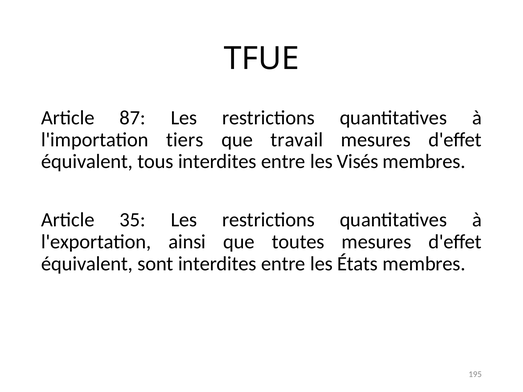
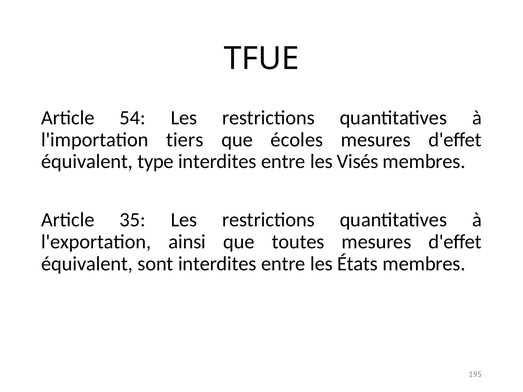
87: 87 -> 54 (133, 118)
travail: travail -> écoles (297, 140)
tous: tous -> type (156, 162)
